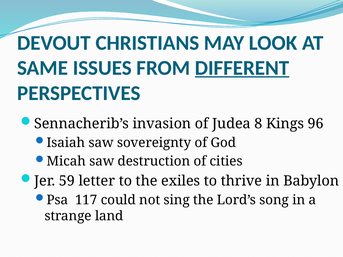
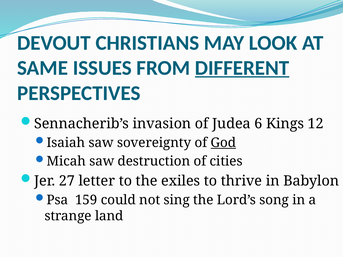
8: 8 -> 6 (258, 124)
96: 96 -> 12 (316, 124)
God underline: none -> present (223, 143)
59: 59 -> 27 (67, 181)
117: 117 -> 159 (86, 200)
